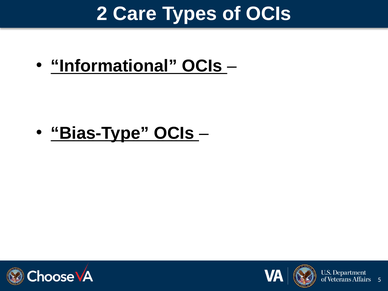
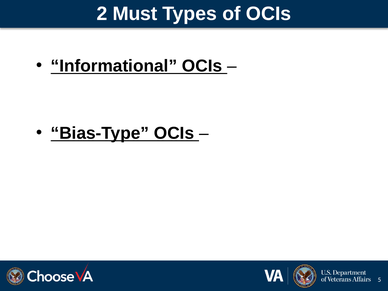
Care: Care -> Must (135, 14)
